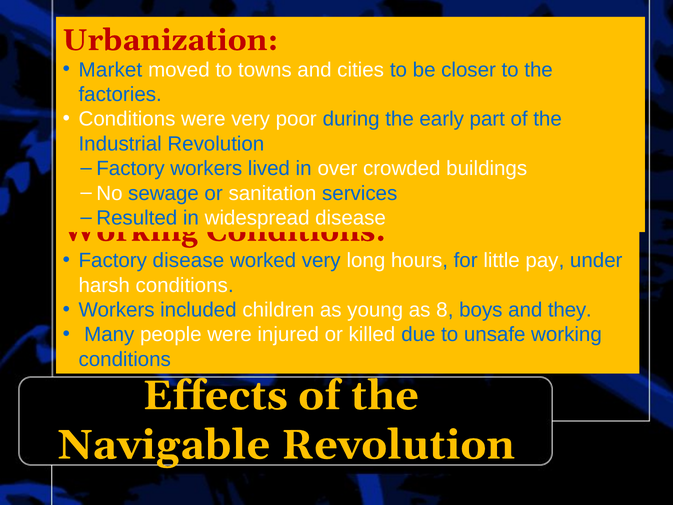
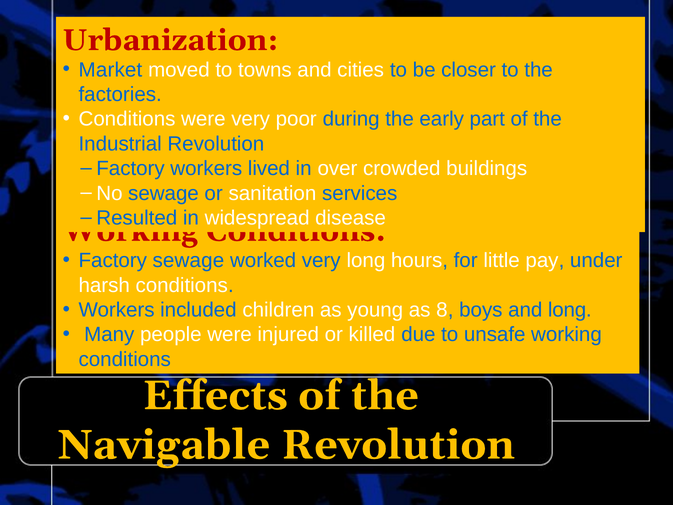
Factory disease: disease -> sewage (188, 260)
and they: they -> long (570, 310)
